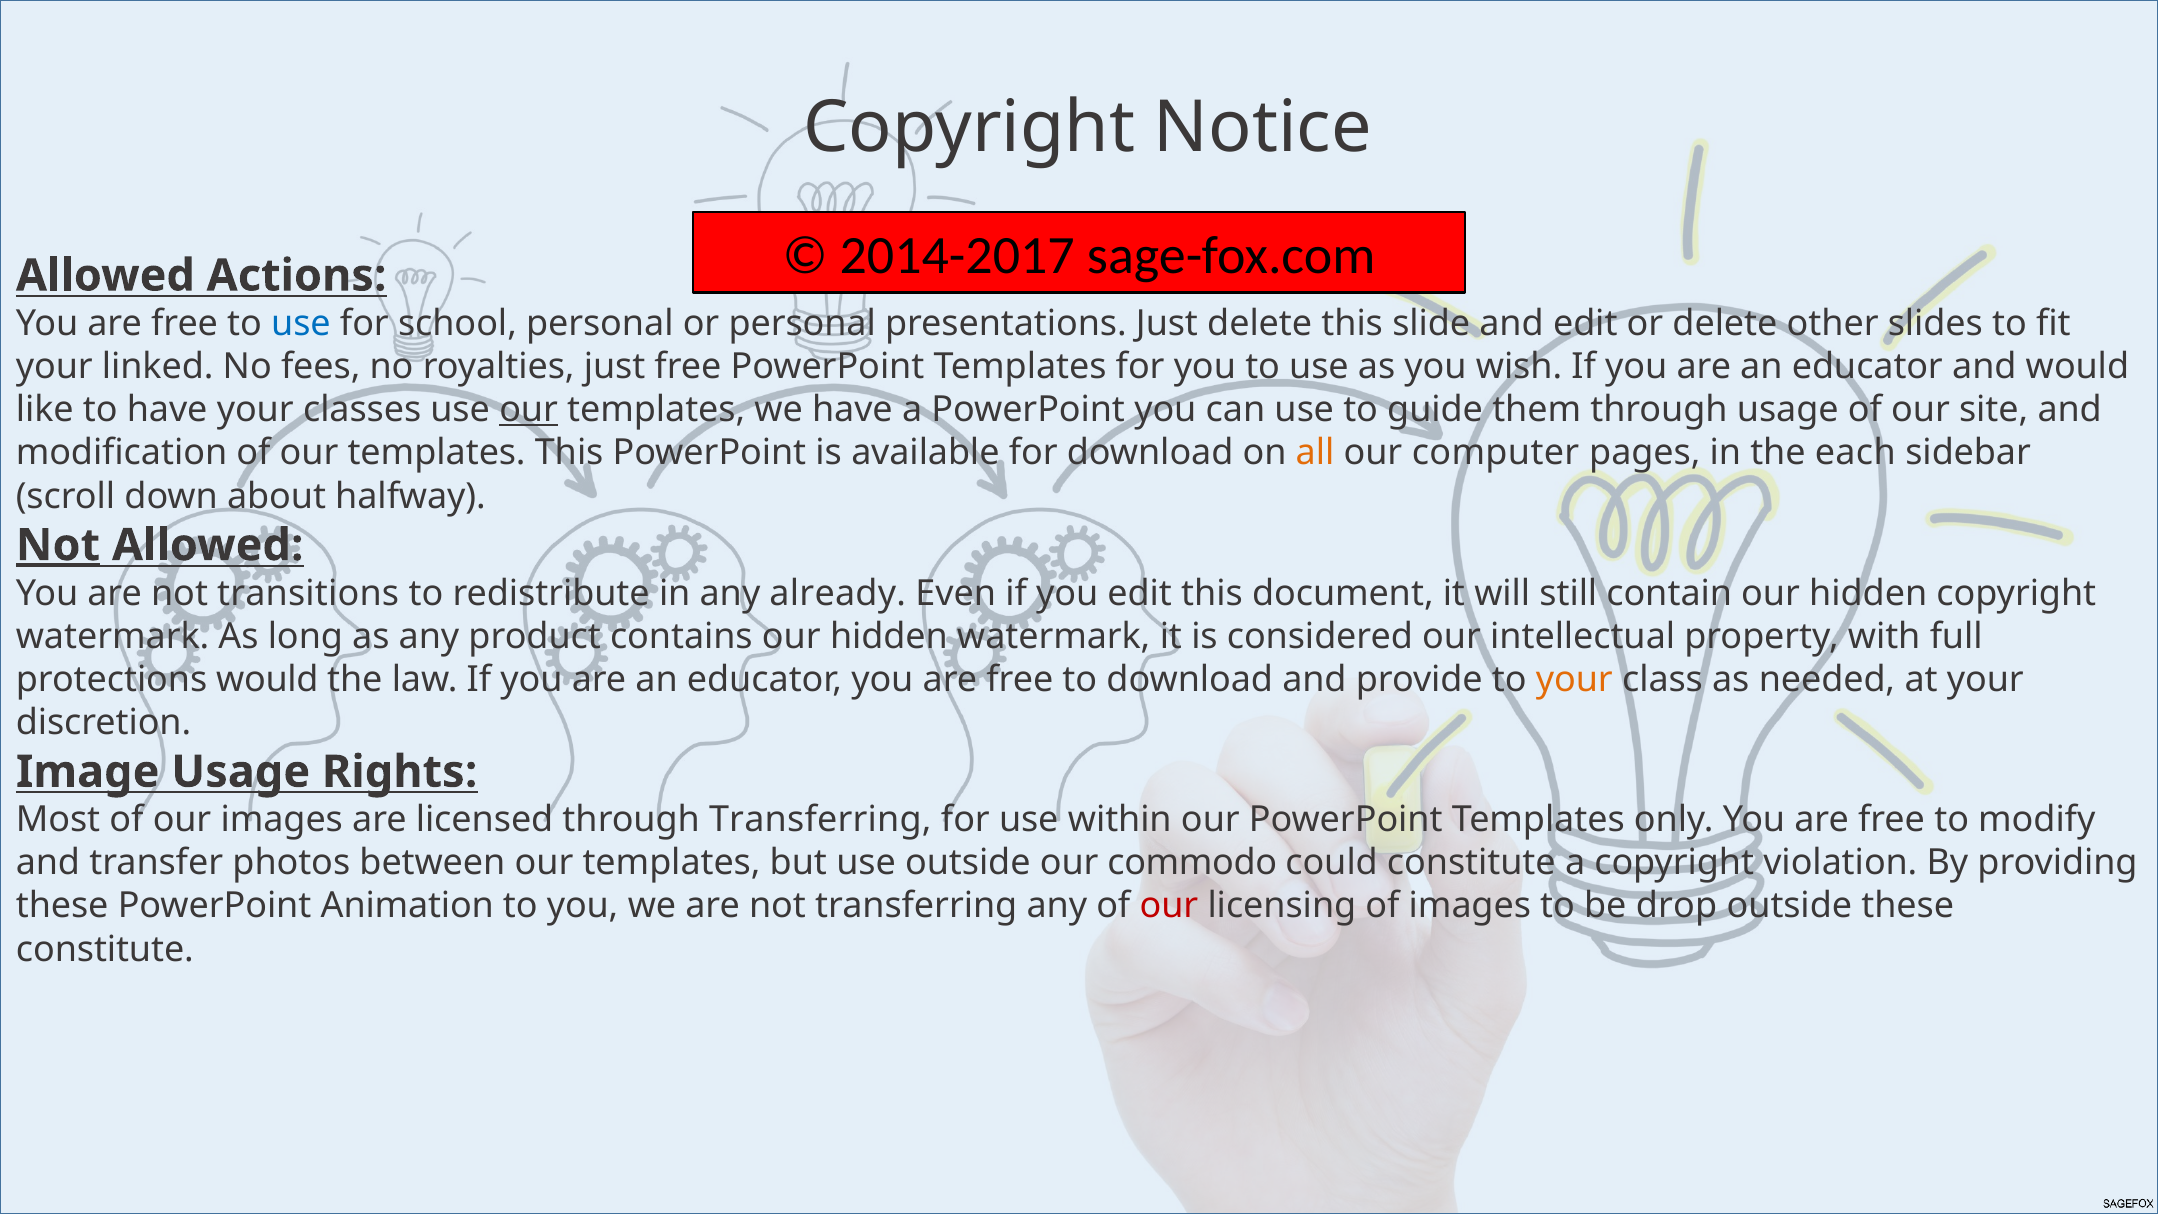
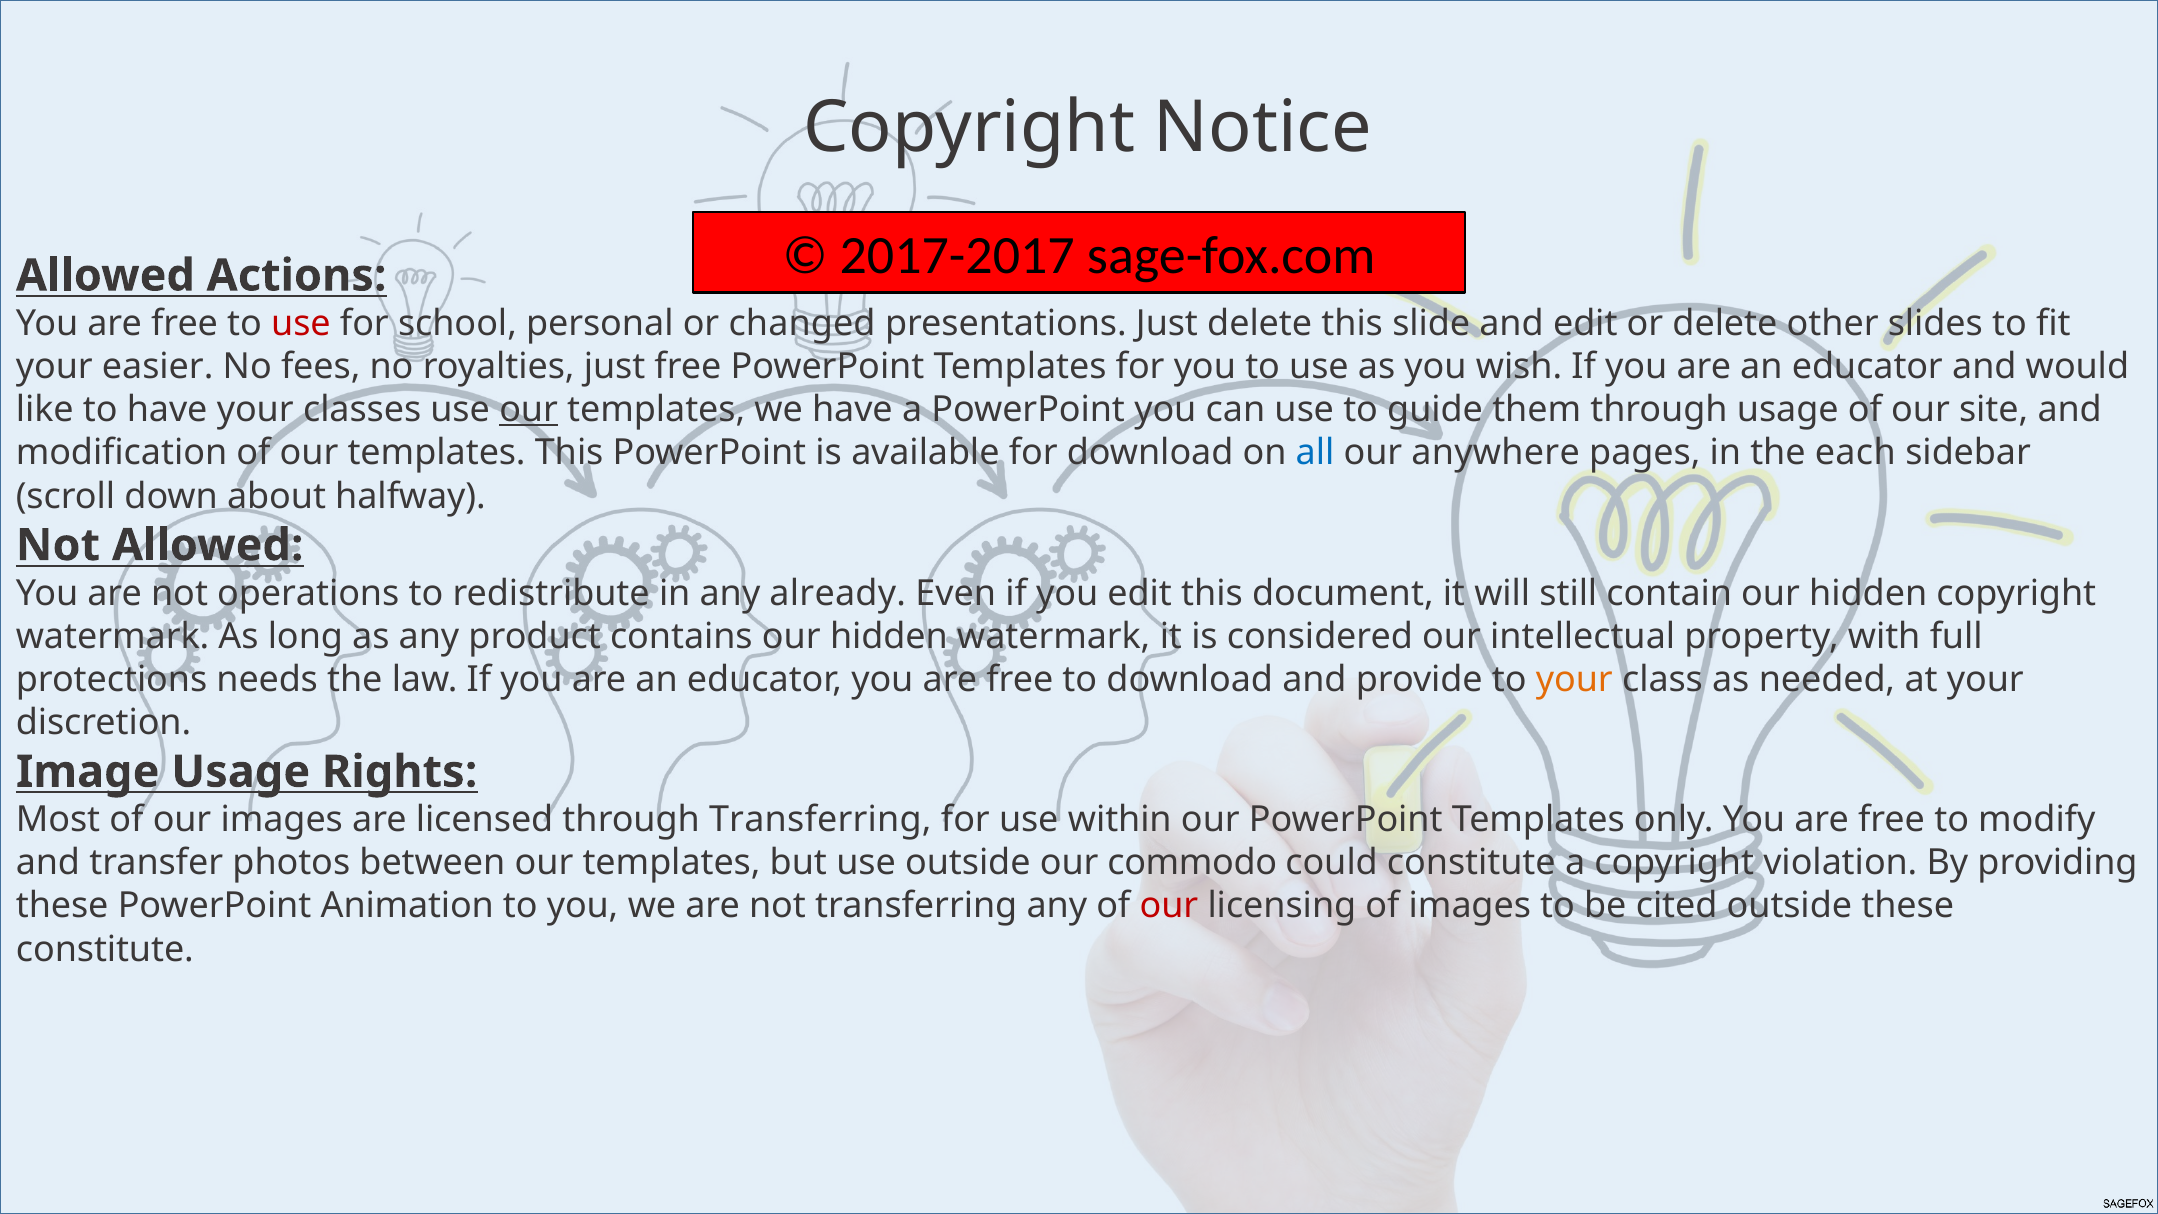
2014-2017: 2014-2017 -> 2017-2017 (957, 256)
use colour: blue -> red (301, 324)
or personal: personal -> changed (802, 324)
linked: linked -> easier (158, 367)
all colour: orange -> blue (1315, 453)
computer: computer -> anywhere (1496, 453)
Not underline: present -> none (58, 545)
transitions: transitions -> operations (308, 593)
protections would: would -> needs (267, 680)
drop: drop -> cited (1677, 906)
